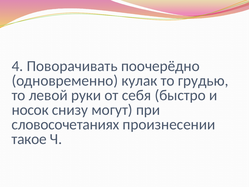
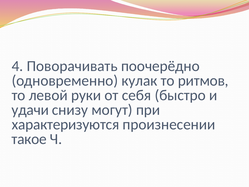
грудью: грудью -> ритмов (203, 80)
носок: носок -> удачи (30, 110)
словосочетаниях: словосочетаниях -> характеризуются (65, 124)
